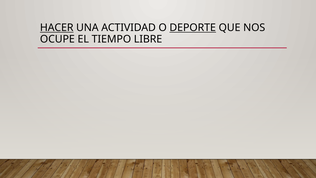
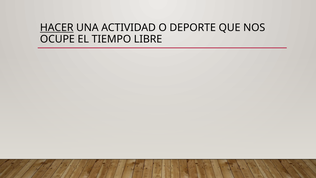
DEPORTE underline: present -> none (193, 28)
